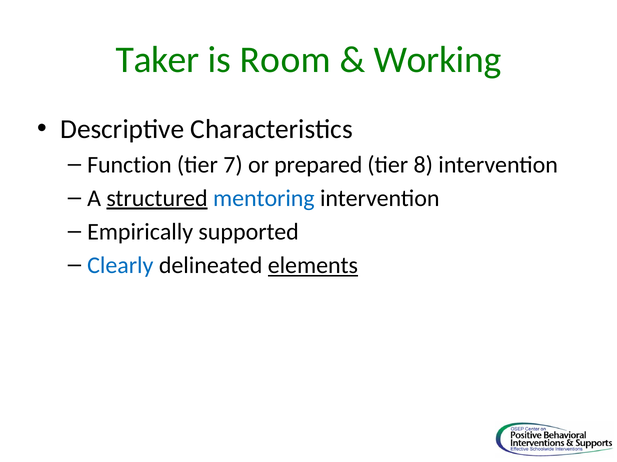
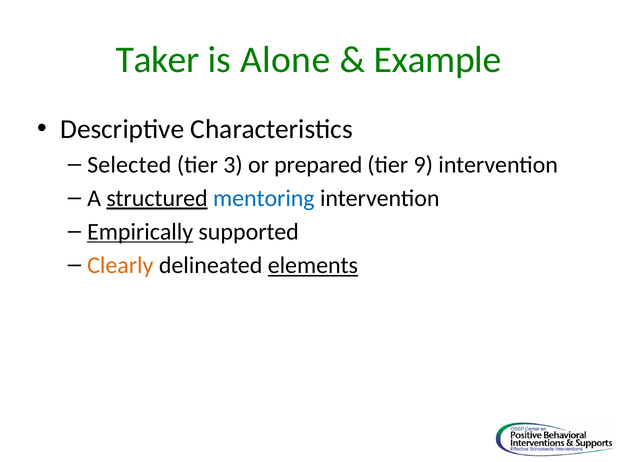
Room: Room -> Alone (285, 60)
Working: Working -> Example (438, 60)
Function: Function -> Selected (129, 165)
7: 7 -> 3 (233, 165)
8: 8 -> 9 (423, 165)
Empirically underline: none -> present (140, 232)
Clearly colour: blue -> orange (120, 266)
